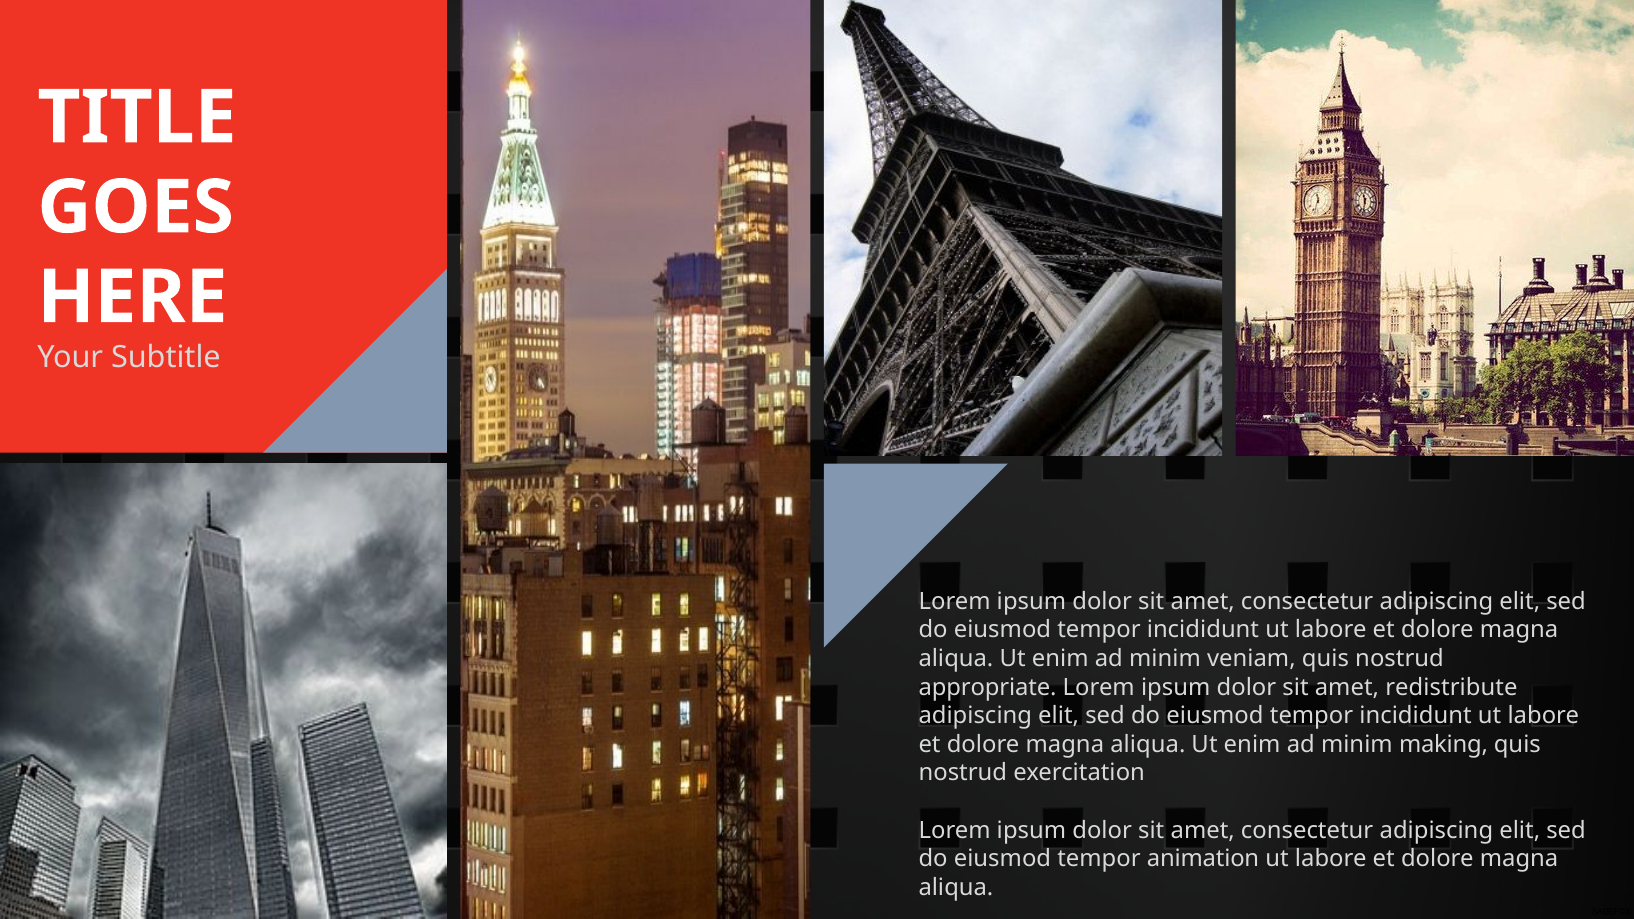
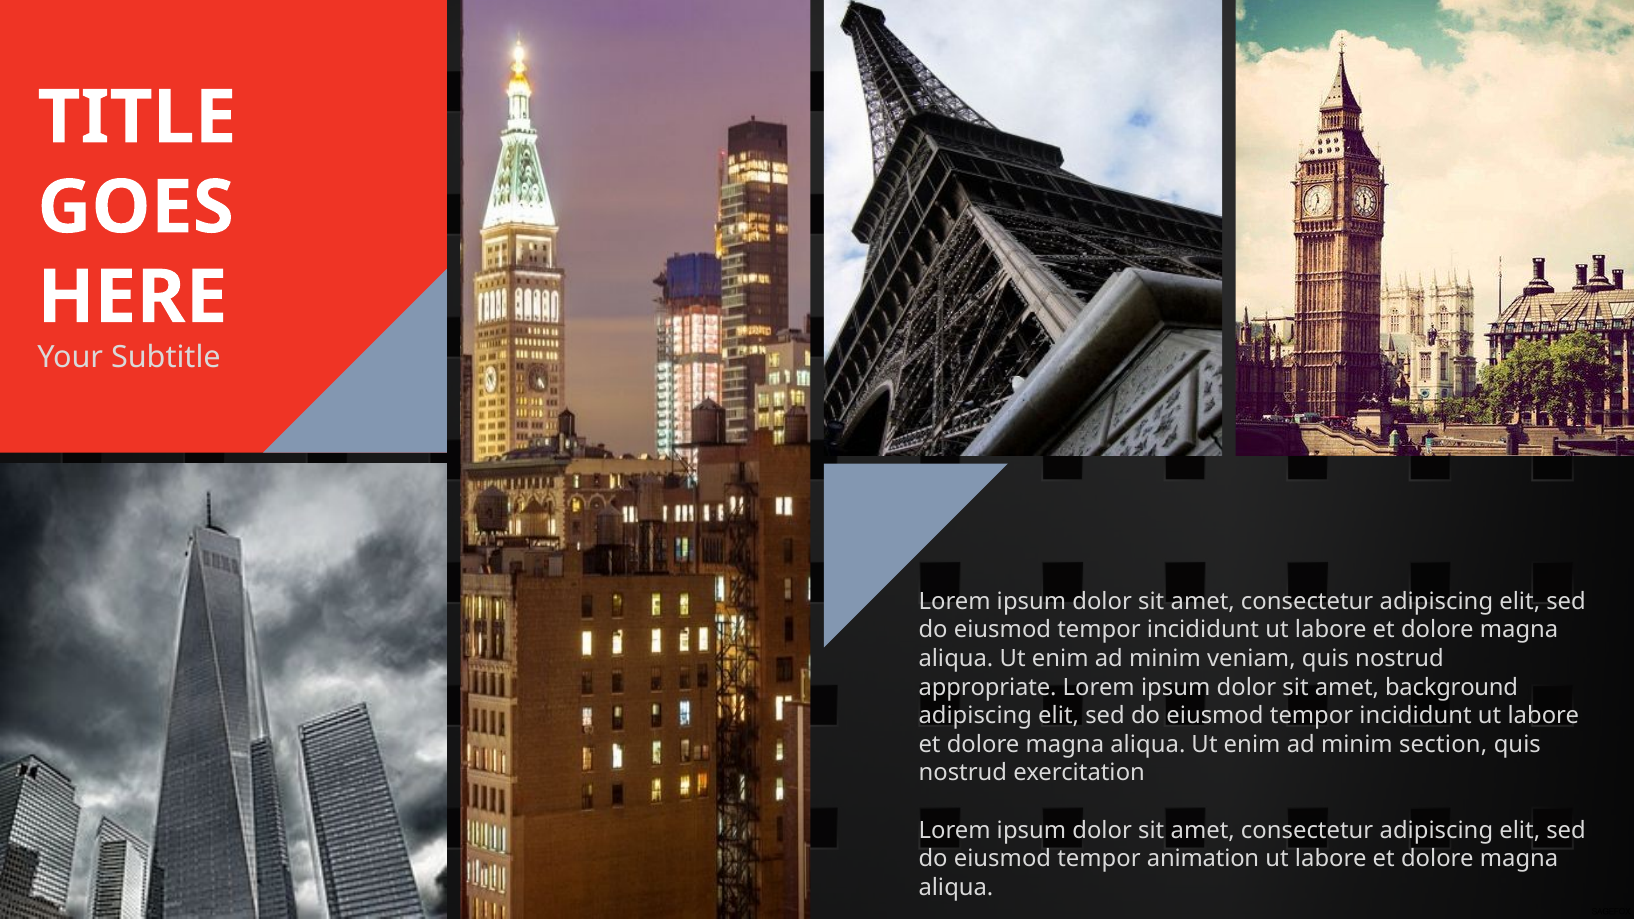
redistribute: redistribute -> background (1452, 687)
making: making -> section (1443, 745)
